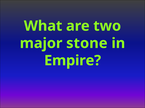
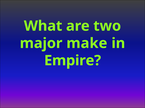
stone: stone -> make (87, 44)
